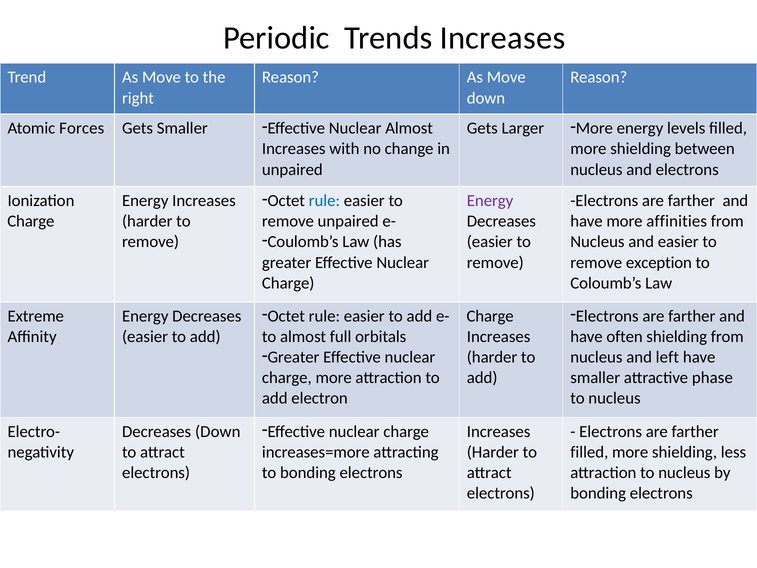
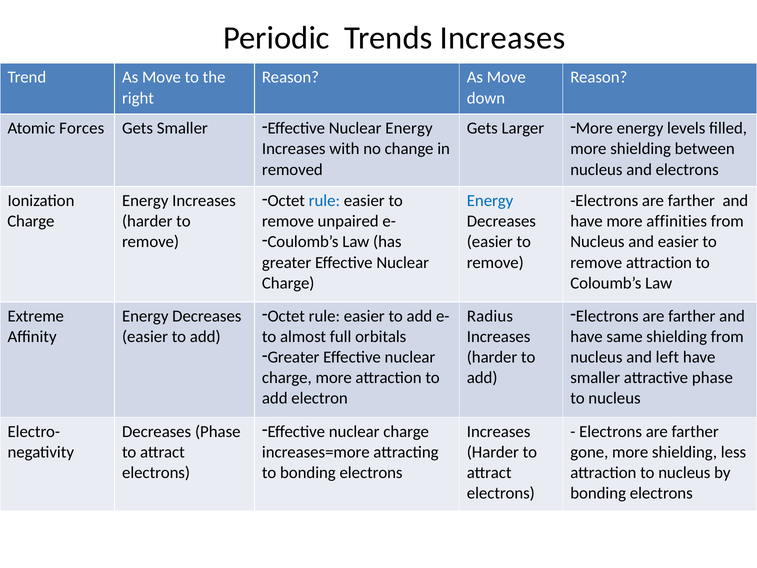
Nuclear Almost: Almost -> Energy (409, 128)
unpaired: unpaired -> removed (292, 169)
Energy colour: purple -> blue (490, 201)
remove exception: exception -> attraction (659, 262)
Charge: Charge -> Radius (490, 316)
often: often -> same (625, 337)
Decreases Down: Down -> Phase (218, 431)
filled: filled -> gone (589, 452)
